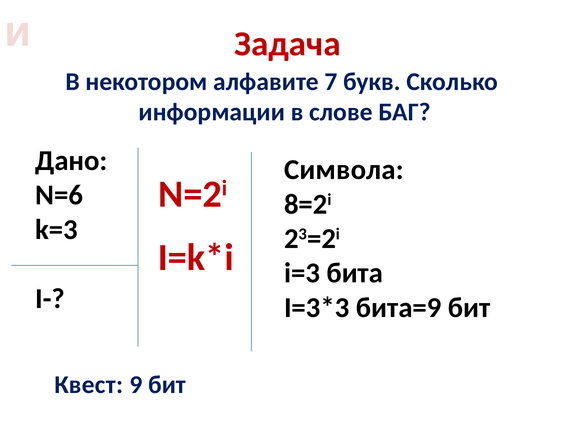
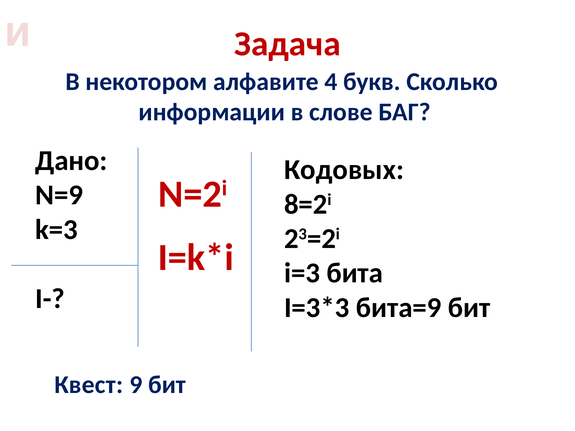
7: 7 -> 4 (331, 82)
Символа: Символа -> Кодовых (344, 170)
N=6: N=6 -> N=9 (59, 195)
